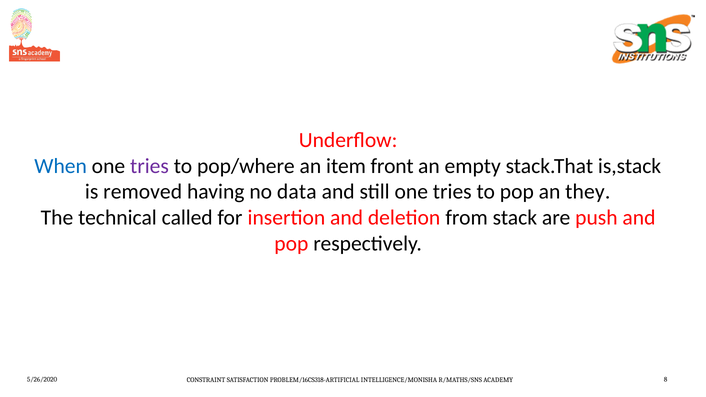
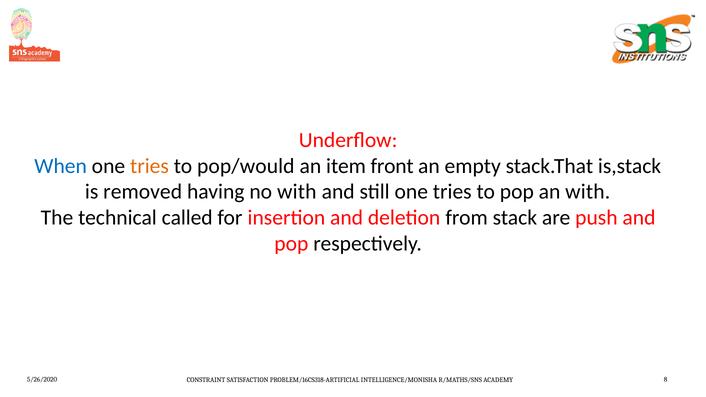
tries colour: purple -> orange (149, 166)
pop/where: pop/where -> pop/would (246, 166)
no data: data -> with (297, 192)
an they: they -> with (588, 192)
